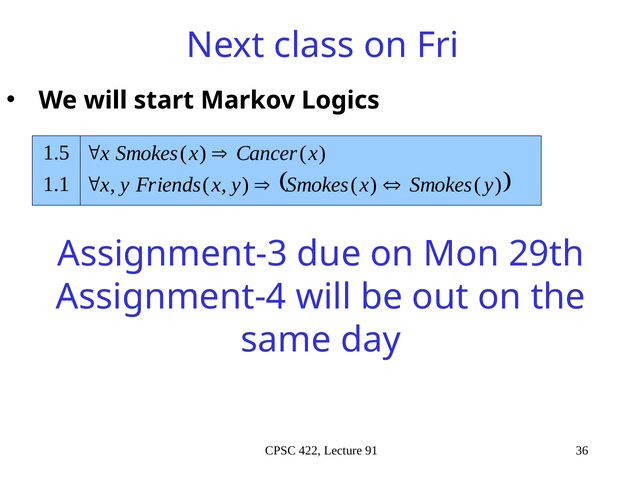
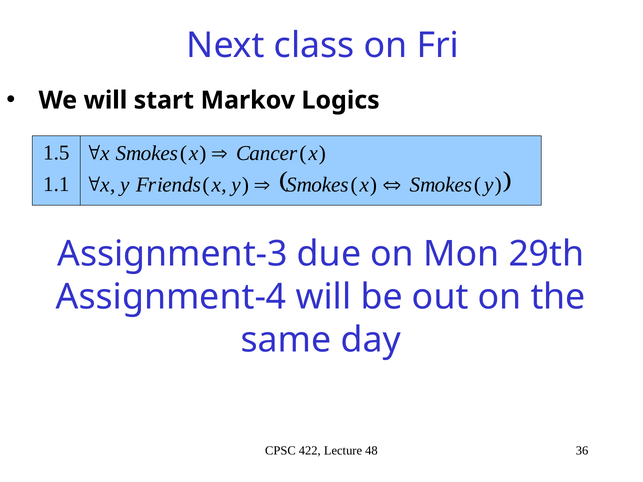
91: 91 -> 48 (371, 451)
